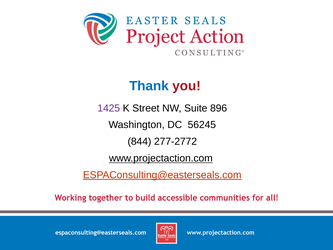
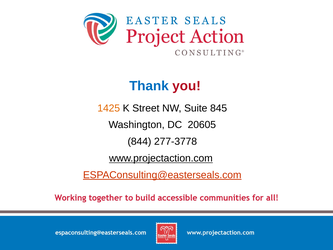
1425 colour: purple -> orange (109, 108)
896: 896 -> 845 (219, 108)
56245: 56245 -> 20605 (202, 125)
277-2772: 277-2772 -> 277-3778 (176, 141)
